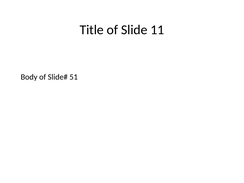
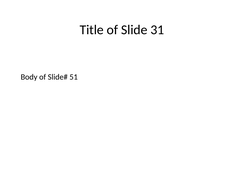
11: 11 -> 31 (157, 30)
